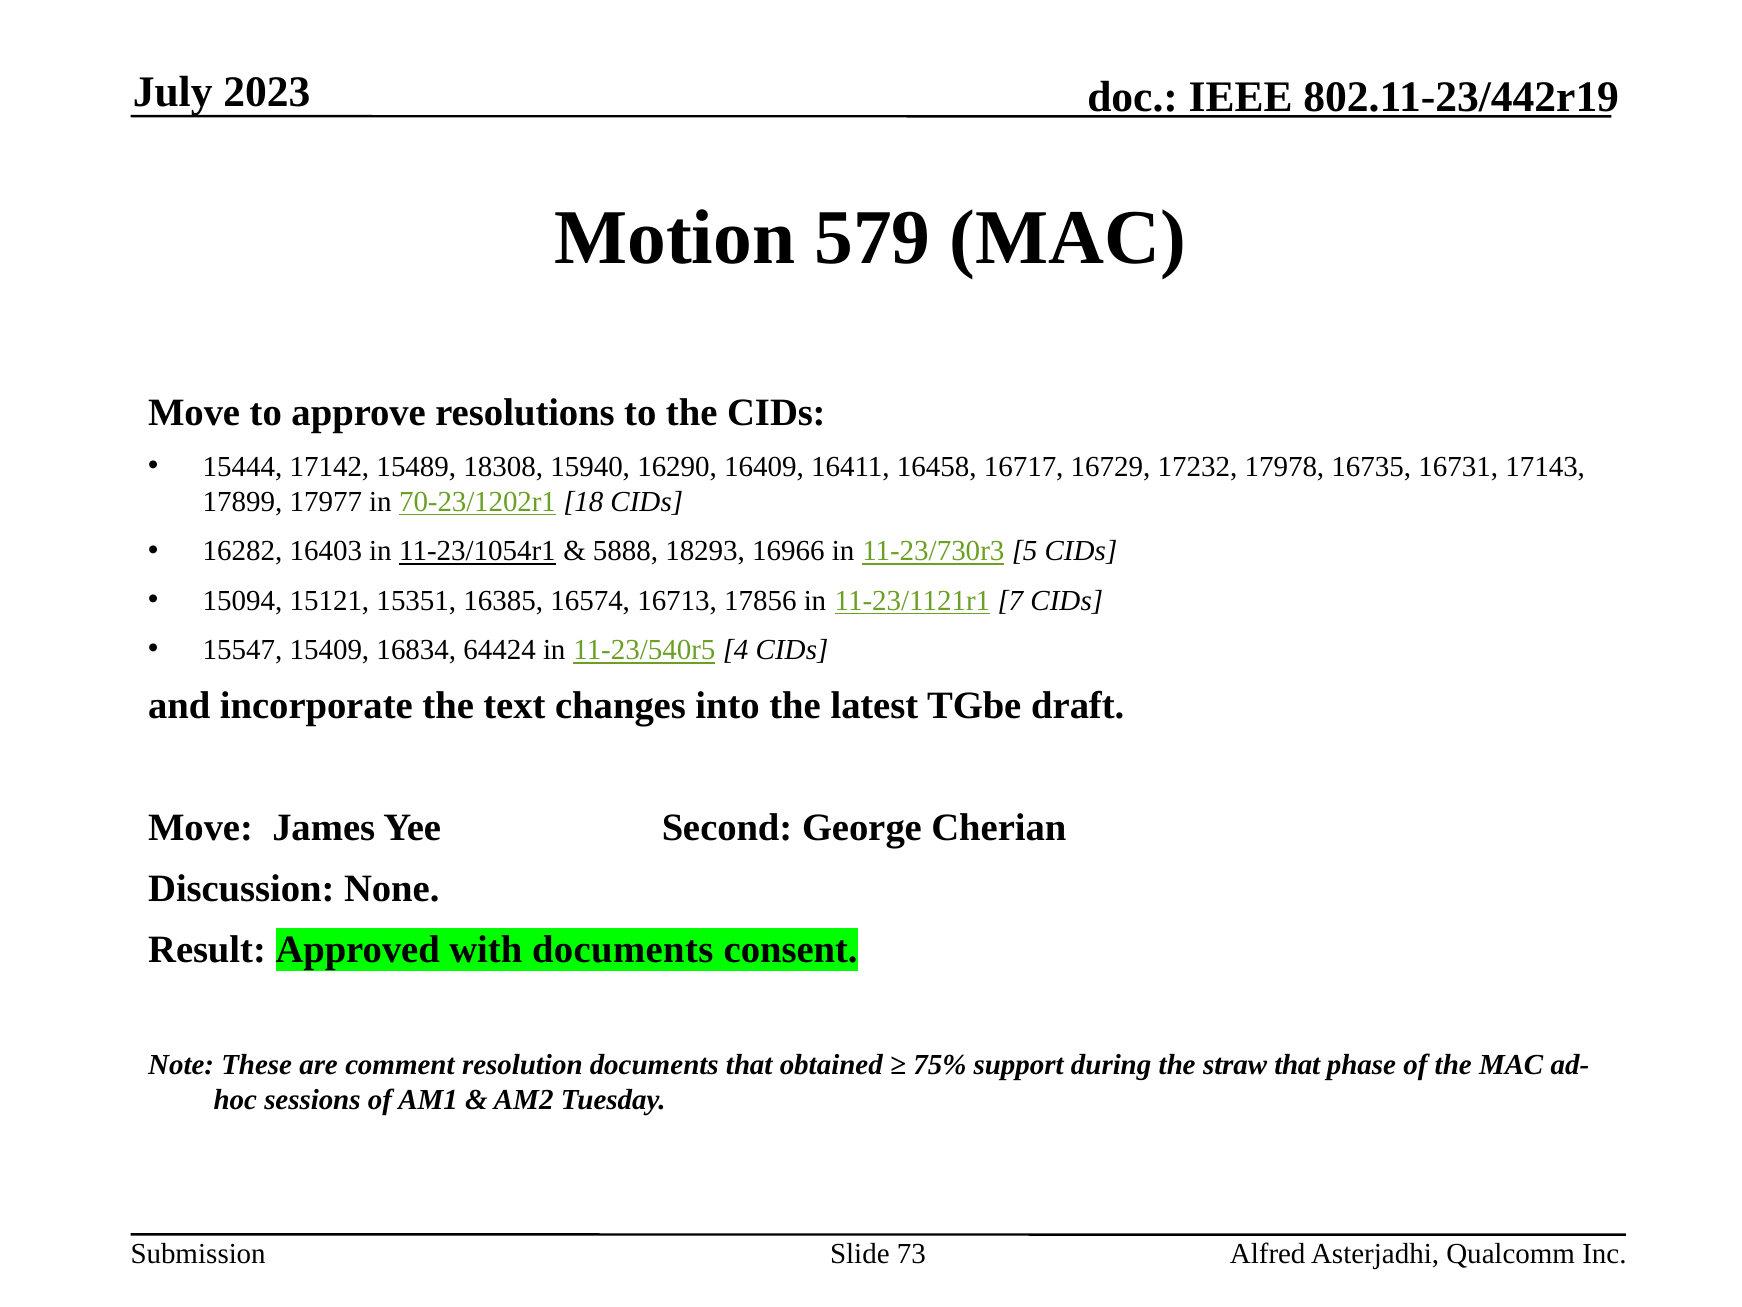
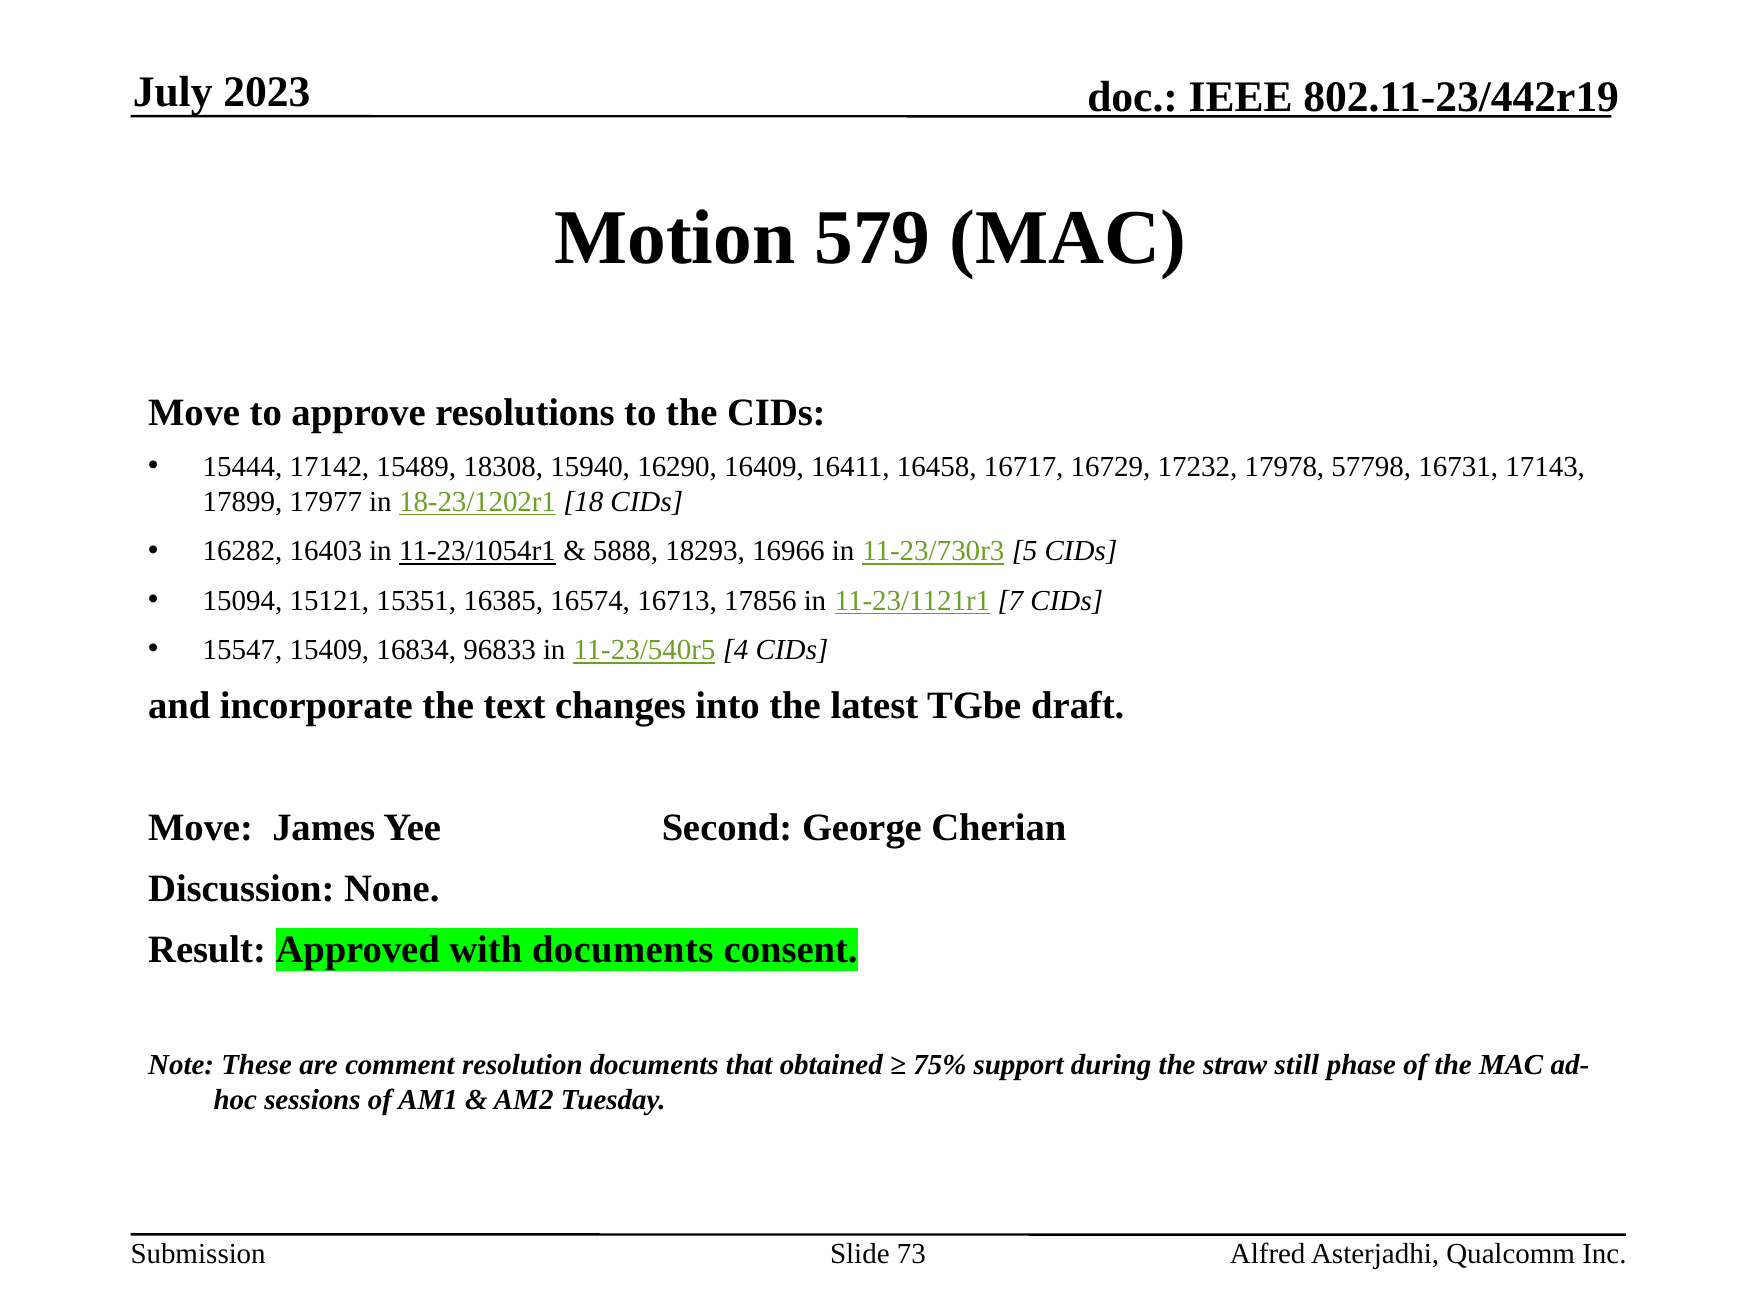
16735: 16735 -> 57798 (1371, 467)
70-23/1202r1: 70-23/1202r1 -> 18-23/1202r1 (478, 501)
64424: 64424 -> 96833 (500, 650)
straw that: that -> still (1297, 1065)
